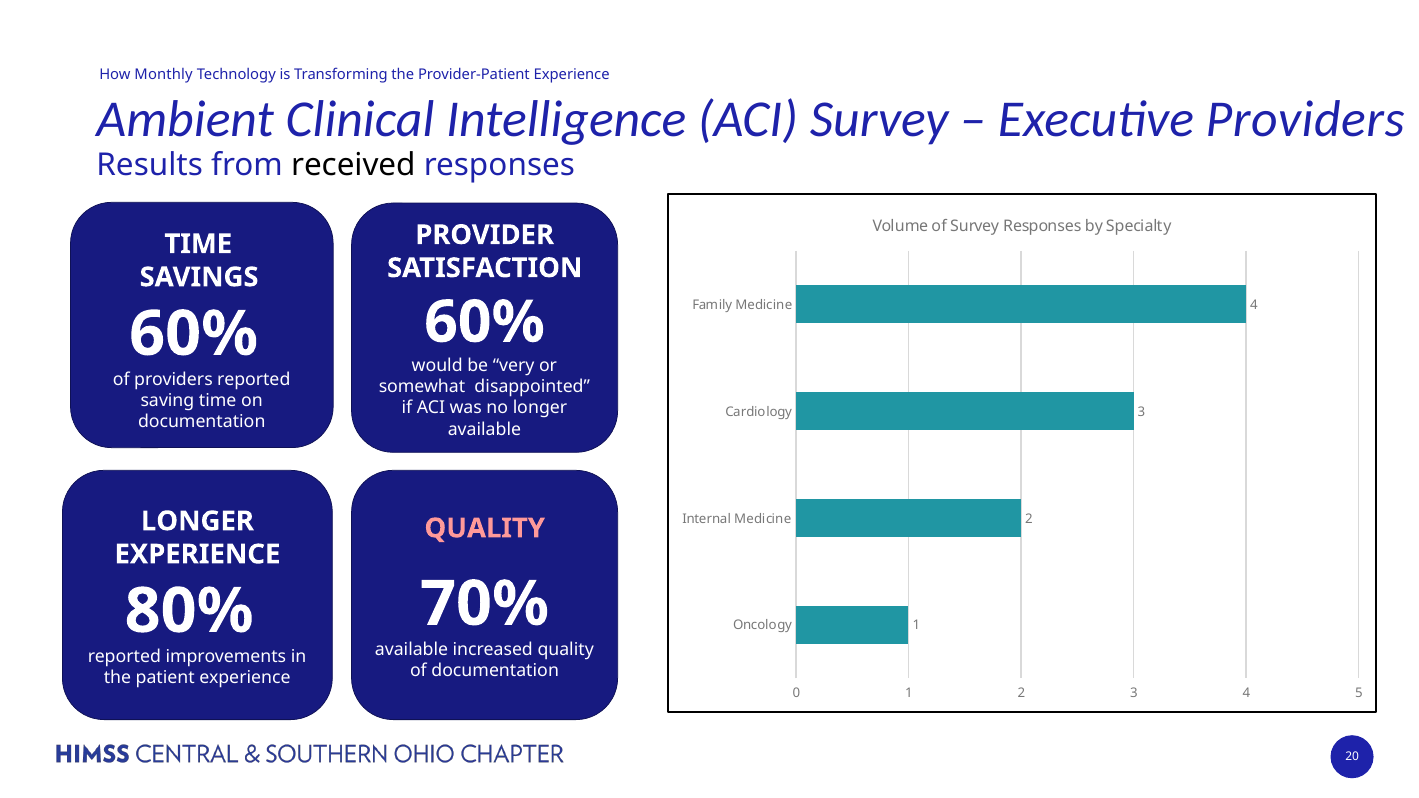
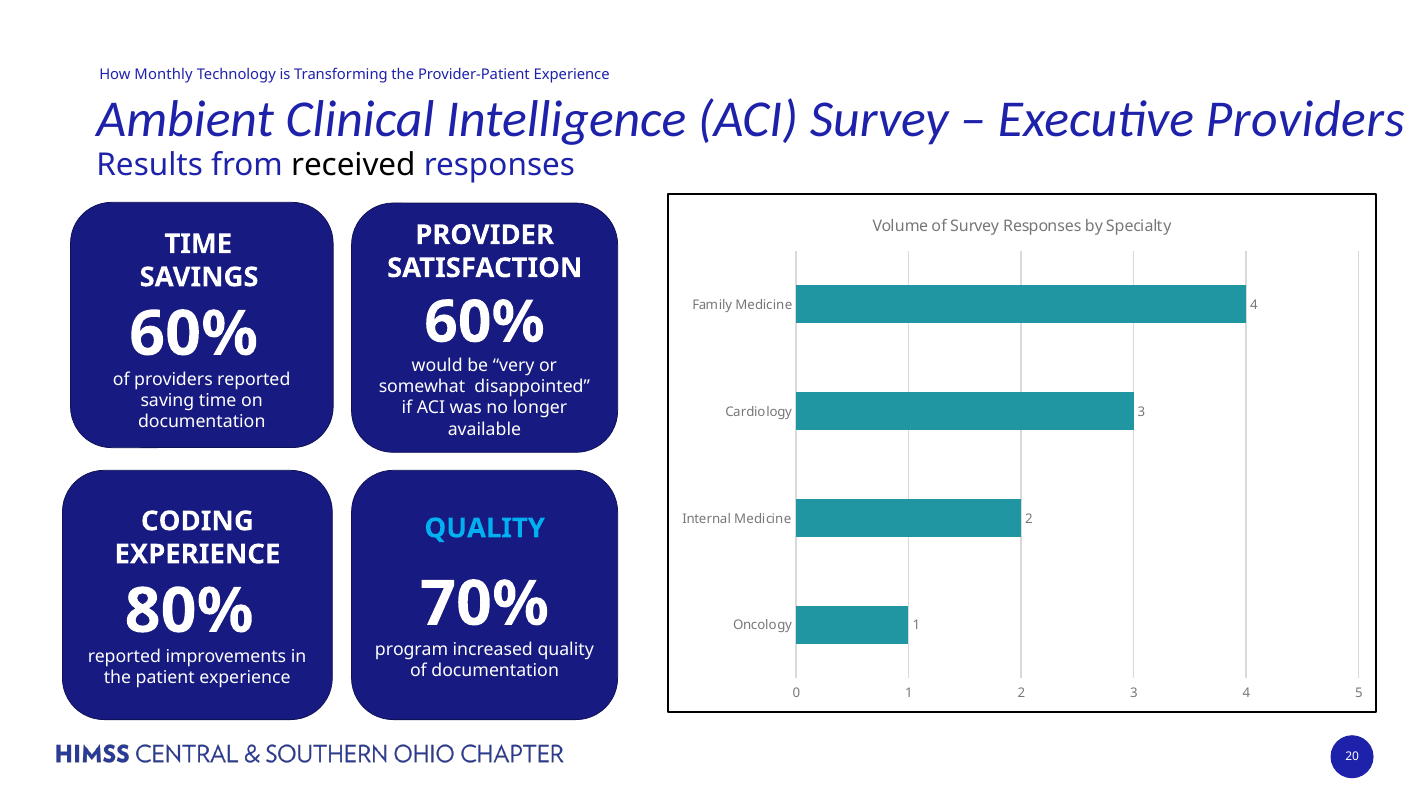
LONGER: LONGER -> CODING (197, 521)
QUALITY colour: pink -> light blue (485, 528)
available: available -> program (412, 649)
